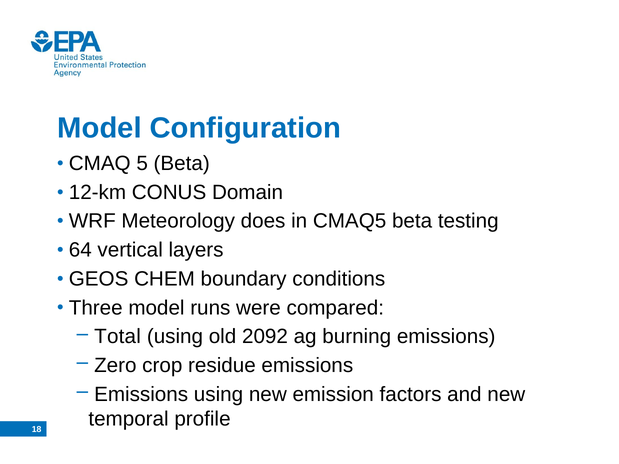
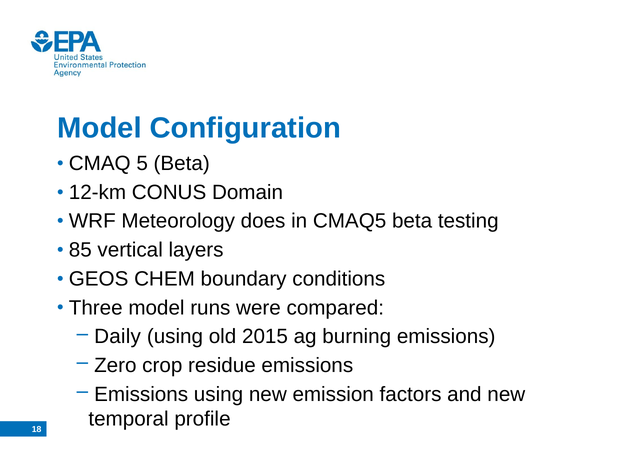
64: 64 -> 85 (80, 250)
Total: Total -> Daily (118, 337)
2092: 2092 -> 2015 (265, 337)
